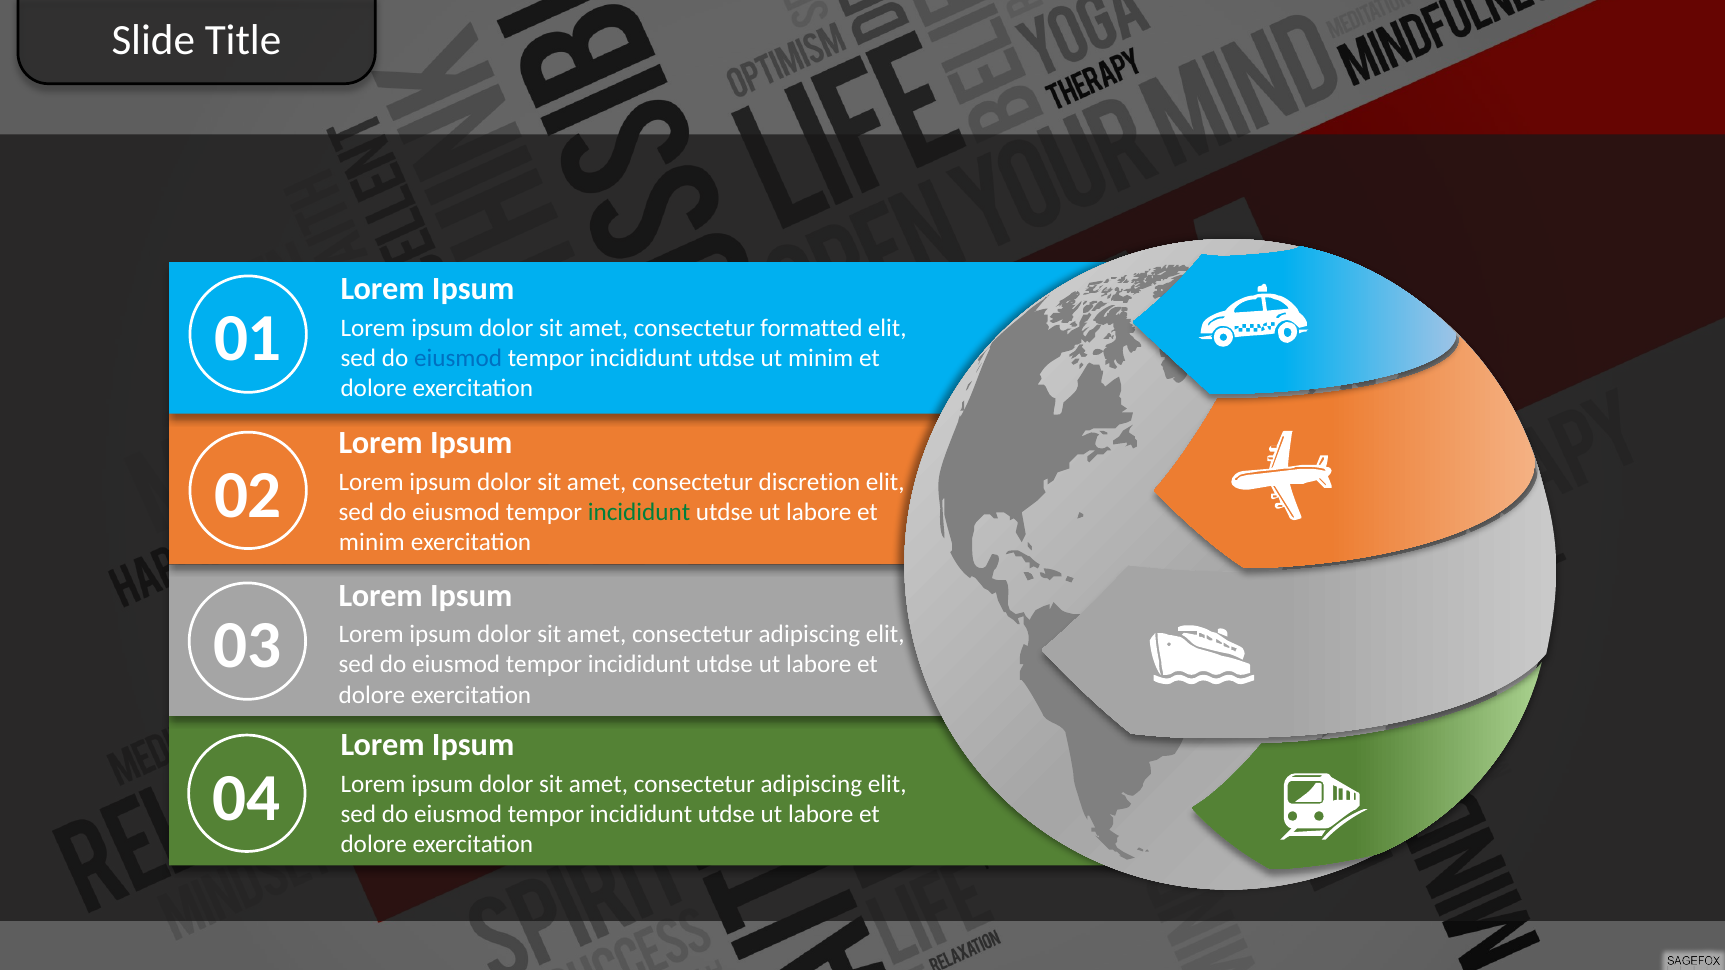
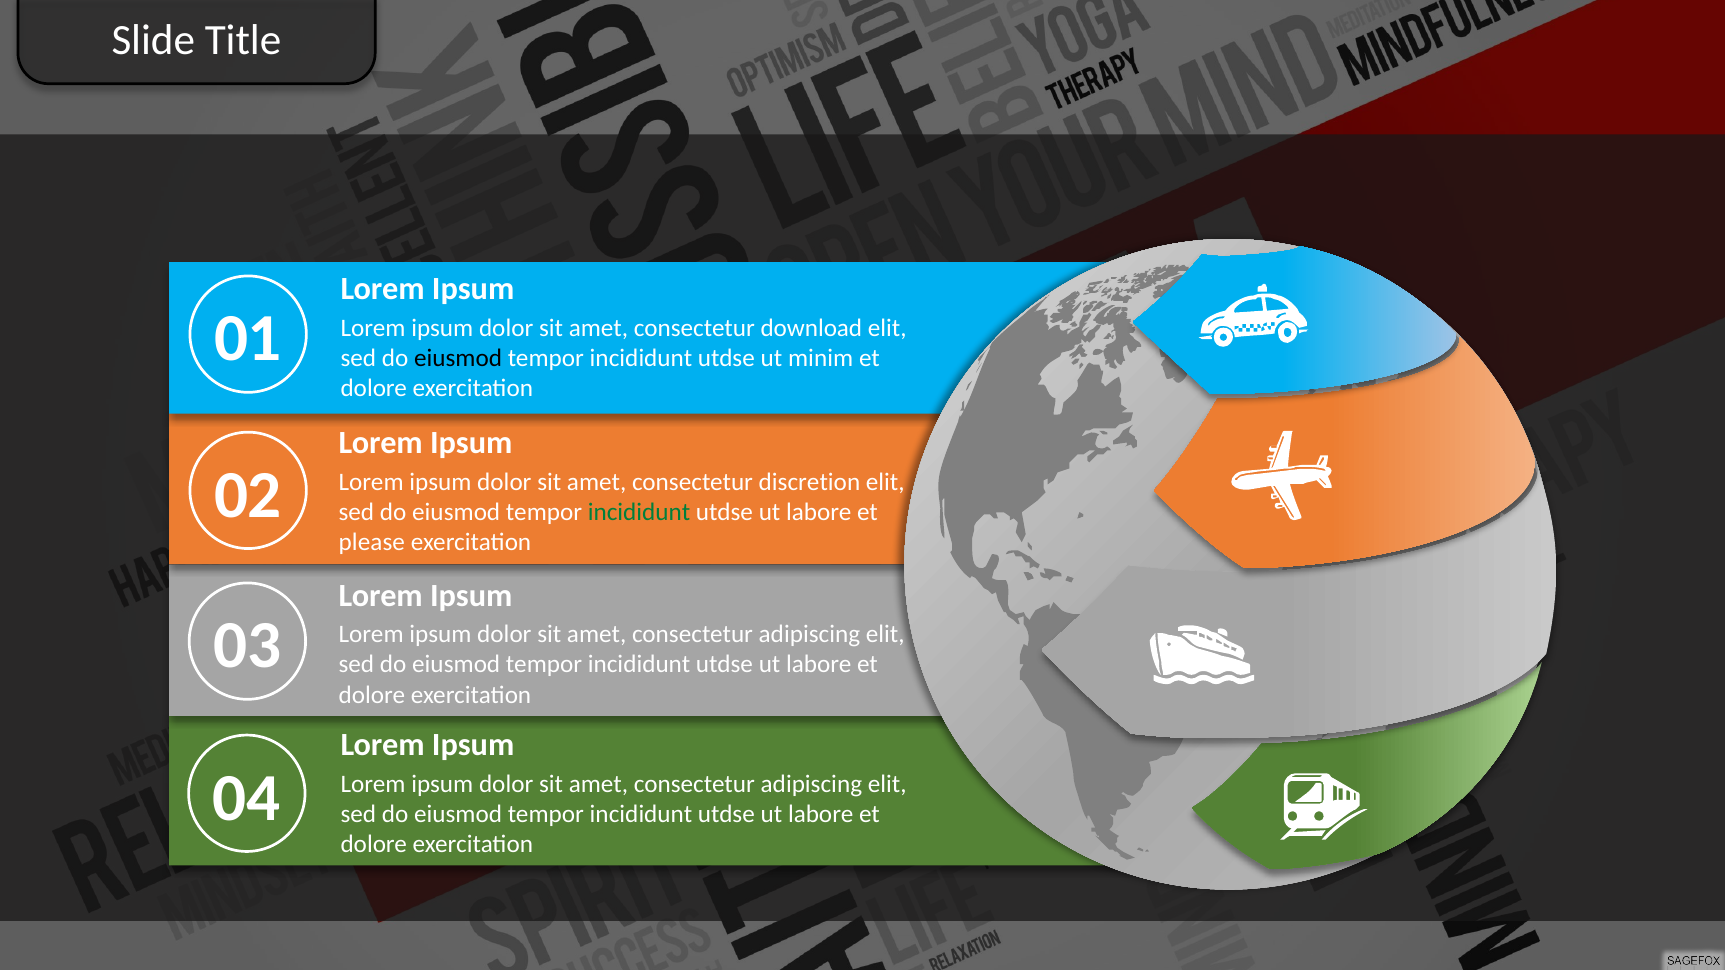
formatted: formatted -> download (811, 328)
eiusmod colour: blue -> black (458, 358)
minim: minim -> please (372, 542)
